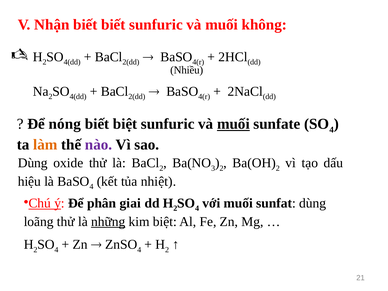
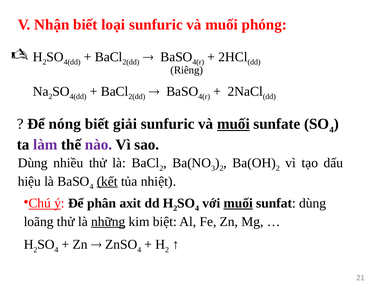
biết biết: biết -> loại (113, 25)
không: không -> phóng (264, 25)
Nhiều: Nhiều -> Riêng (187, 70)
biết biệt: biệt -> giải (125, 124)
làm colour: orange -> purple (45, 145)
oxide: oxide -> nhiều (68, 163)
kết underline: none -> present (107, 181)
giai: giai -> axit (130, 203)
muối underline: none -> present (238, 203)
